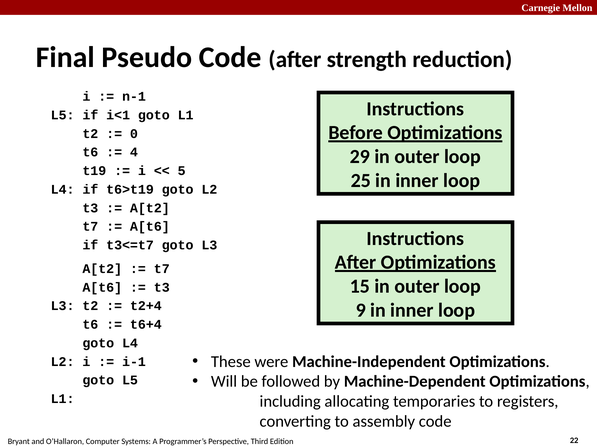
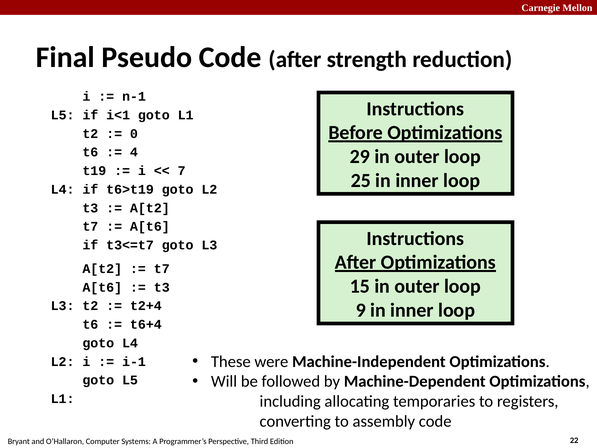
5: 5 -> 7 (182, 171)
